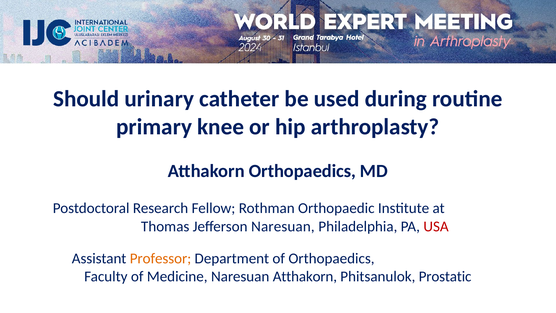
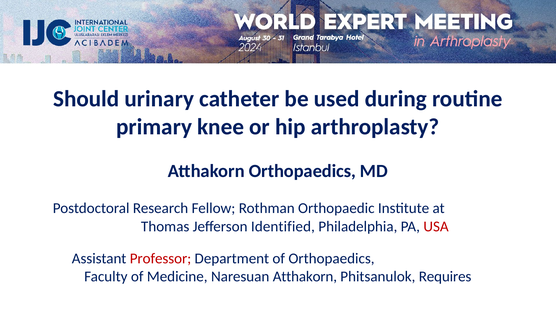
Jefferson Naresuan: Naresuan -> Identified (283, 226)
Professor colour: orange -> red (160, 258)
Prostatic: Prostatic -> Requires (445, 276)
